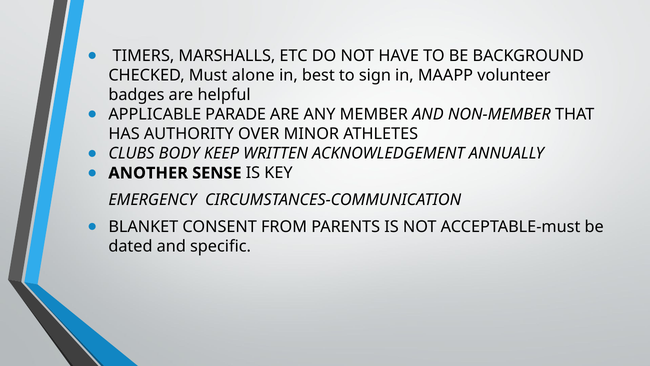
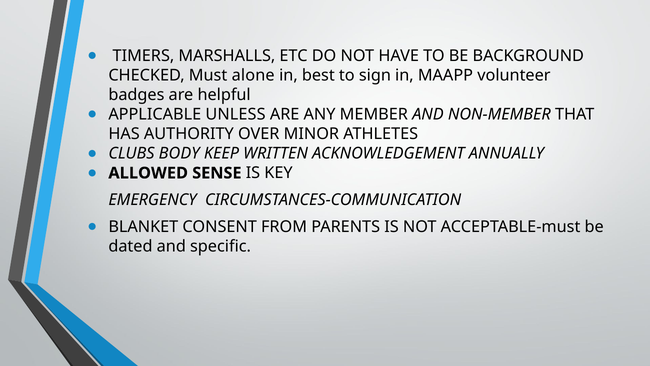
PARADE: PARADE -> UNLESS (235, 114)
ANOTHER: ANOTHER -> ALLOWED (148, 173)
